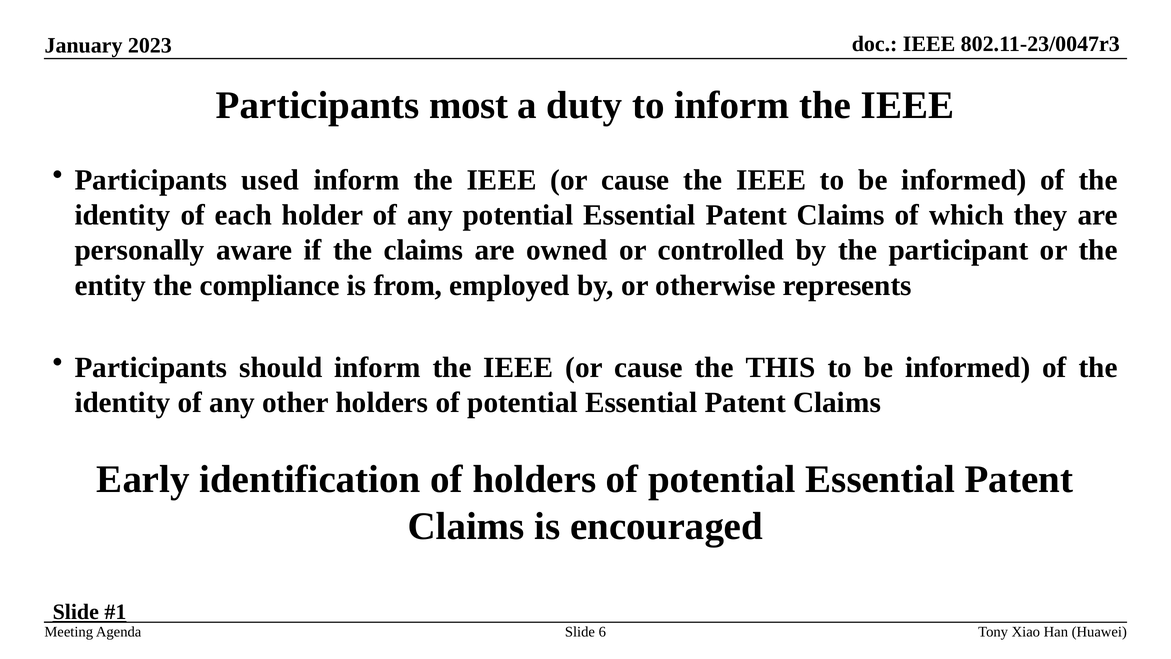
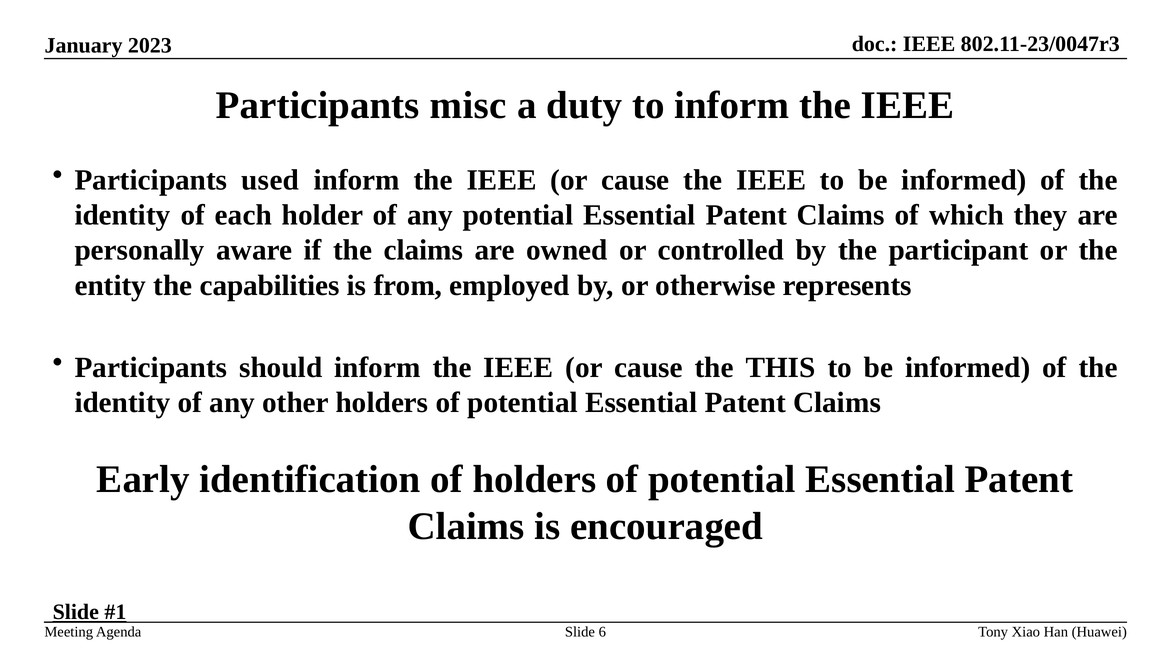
most: most -> misc (468, 105)
compliance: compliance -> capabilities (270, 285)
